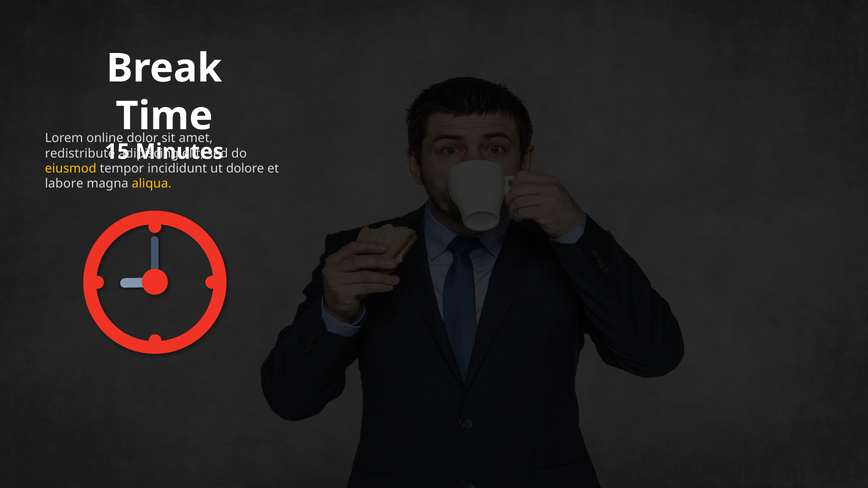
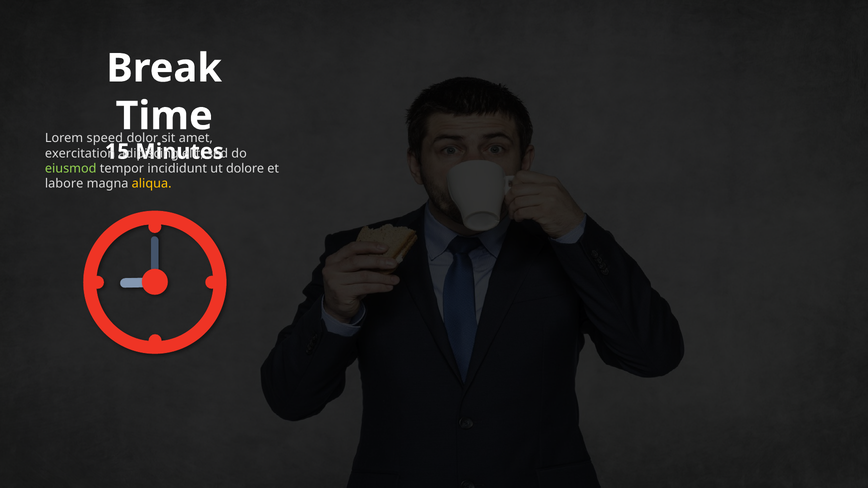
online: online -> speed (105, 138)
redistribute: redistribute -> exercitation (80, 153)
eiusmod colour: yellow -> light green (71, 169)
